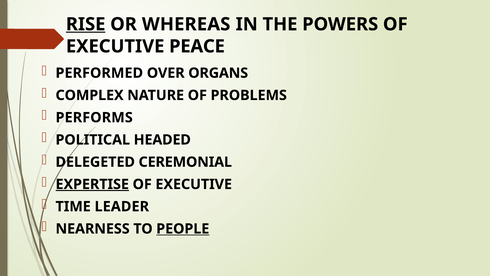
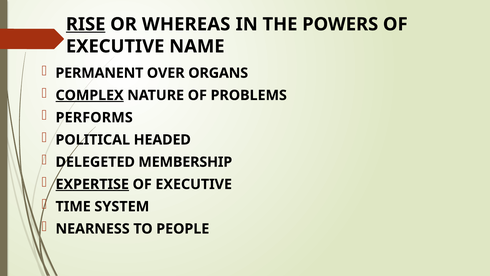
PEACE: PEACE -> NAME (197, 46)
PERFORMED: PERFORMED -> PERMANENT (99, 73)
COMPLEX underline: none -> present (90, 95)
CEREMONIAL: CEREMONIAL -> MEMBERSHIP (185, 162)
LEADER: LEADER -> SYSTEM (122, 206)
PEOPLE underline: present -> none (183, 229)
